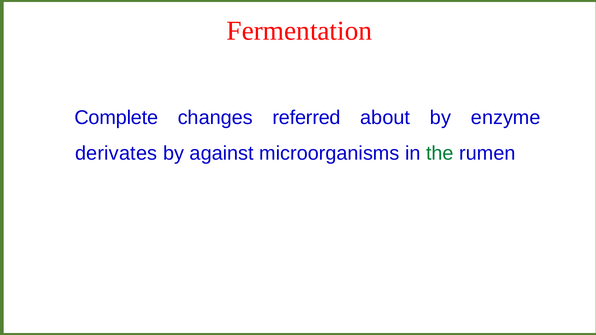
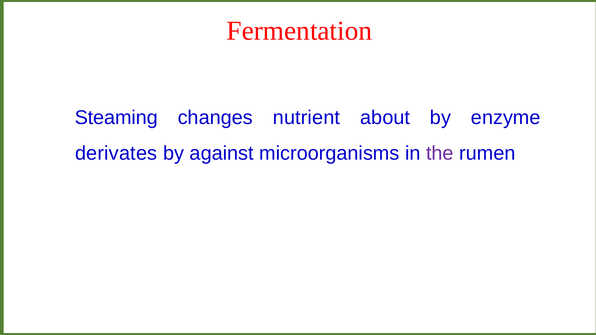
Complete: Complete -> Steaming (116, 118)
referred: referred -> nutrient (306, 118)
the colour: green -> purple (440, 153)
